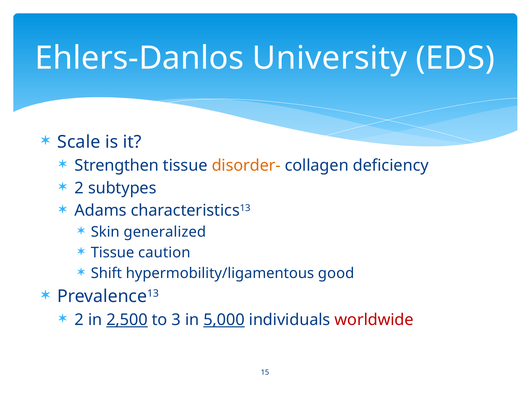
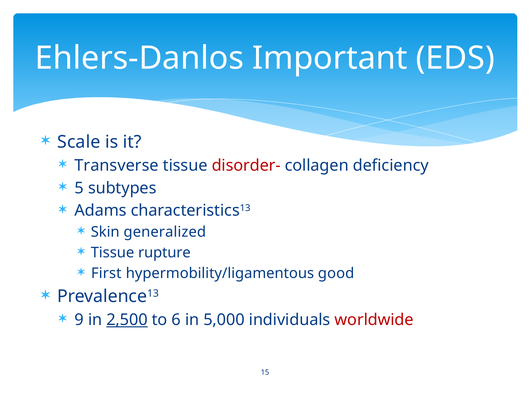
University: University -> Important (330, 58)
Strengthen: Strengthen -> Transverse (117, 166)
disorder- colour: orange -> red (246, 166)
2: 2 -> 5 (79, 188)
caution: caution -> rupture (164, 253)
Shift: Shift -> First (106, 274)
2: 2 -> 9 (79, 320)
3: 3 -> 6 (176, 320)
5,000 underline: present -> none (224, 320)
